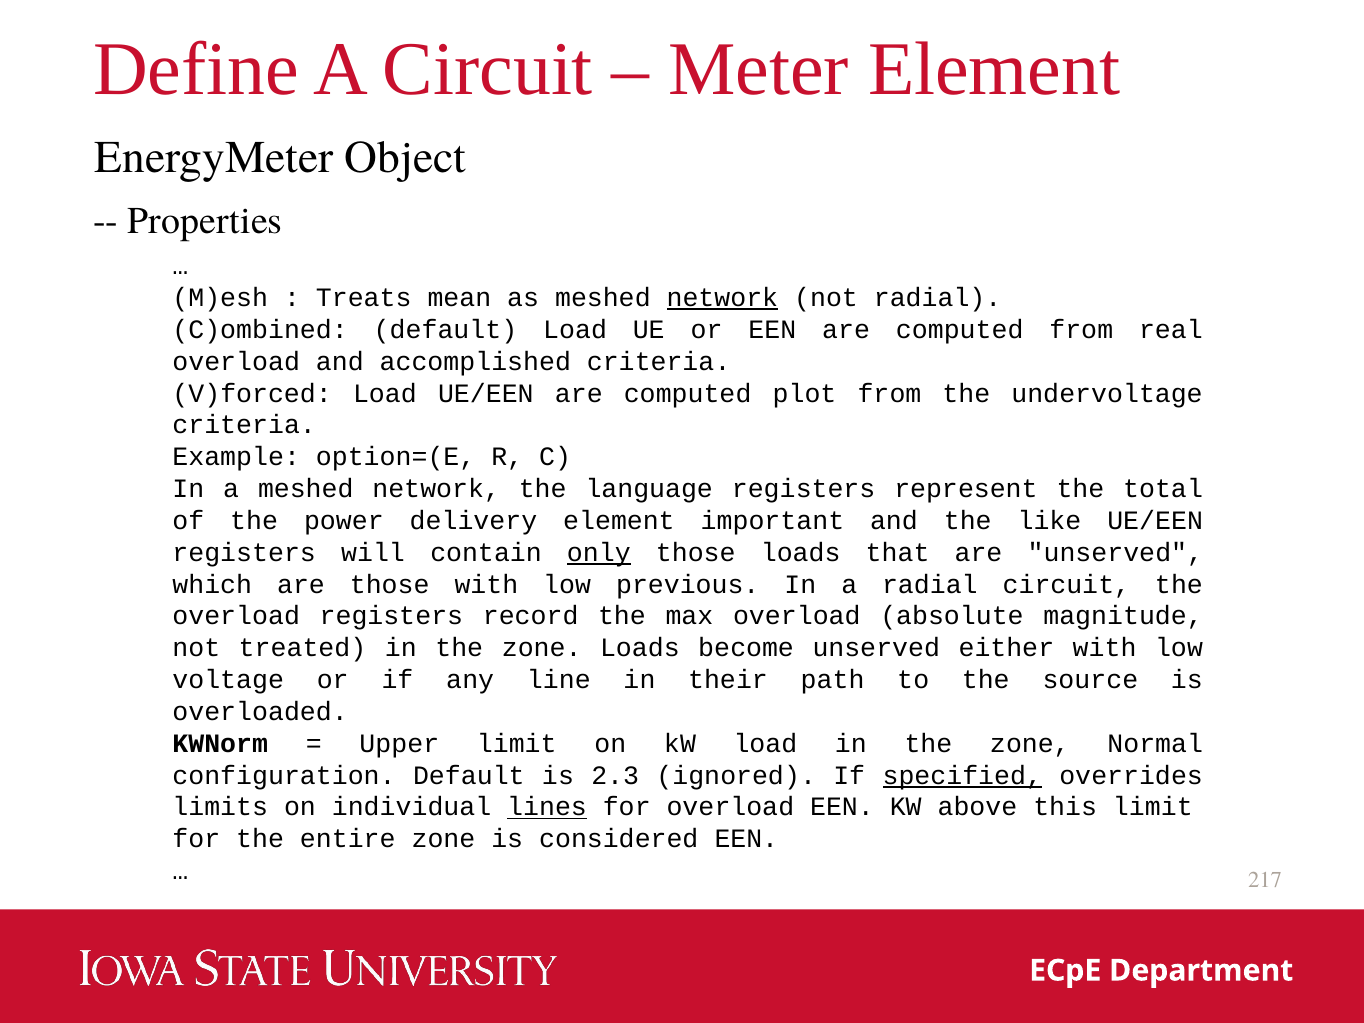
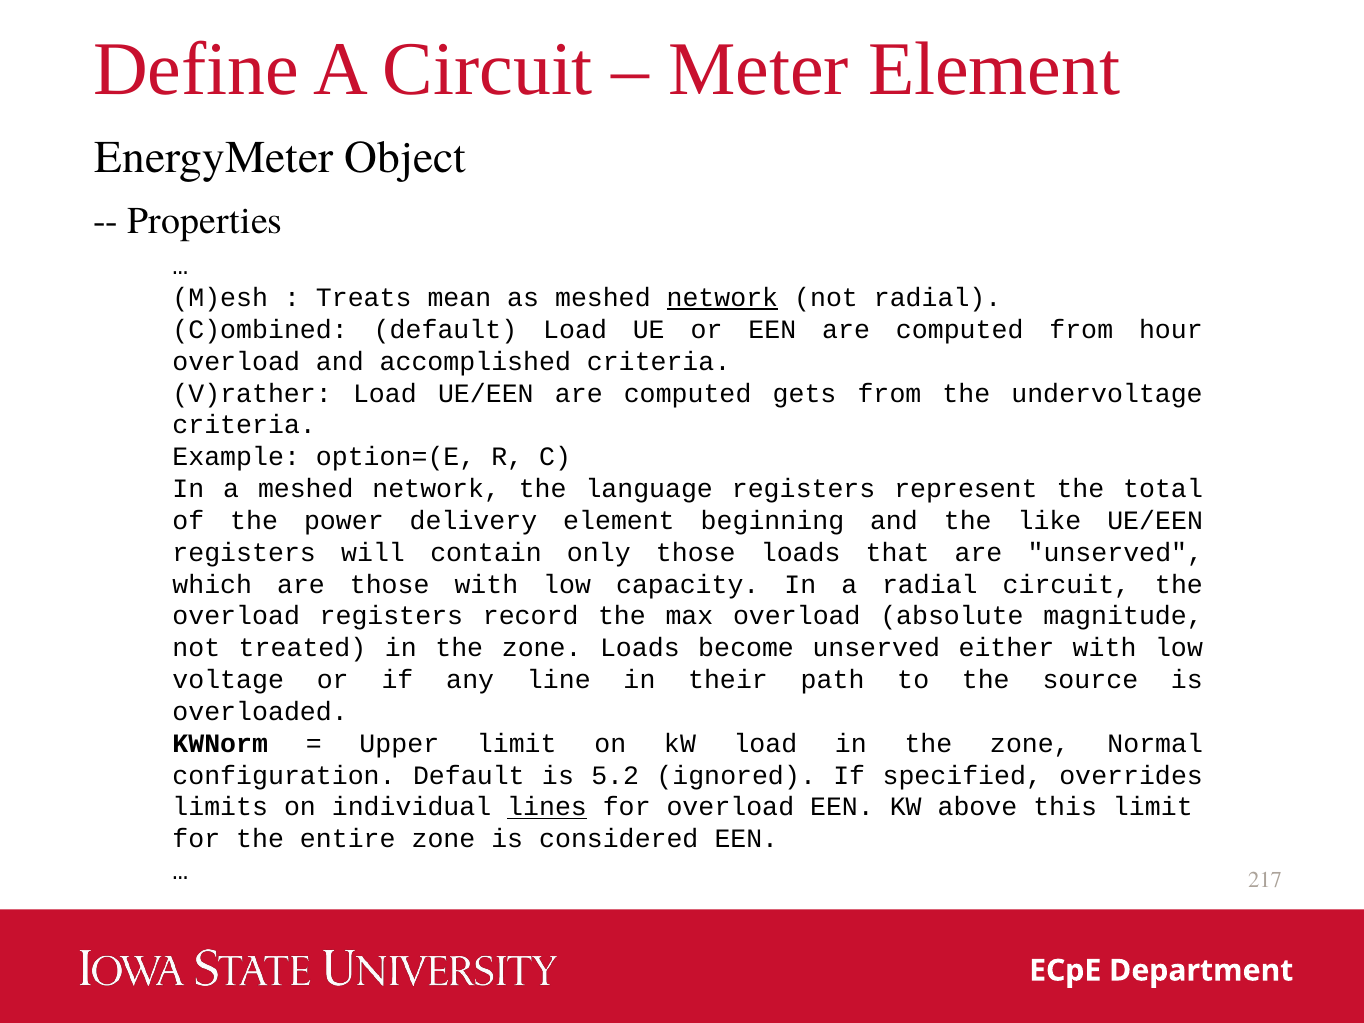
real: real -> hour (1171, 330)
V)forced: V)forced -> V)rather (252, 393)
plot: plot -> gets (805, 393)
important: important -> beginning (772, 521)
only underline: present -> none (599, 552)
previous: previous -> capacity (688, 584)
2.3: 2.3 -> 5.2 (615, 775)
specified underline: present -> none (962, 775)
